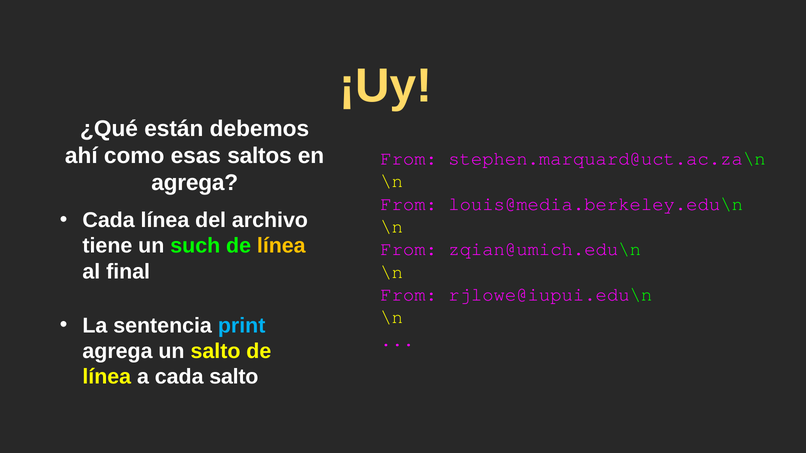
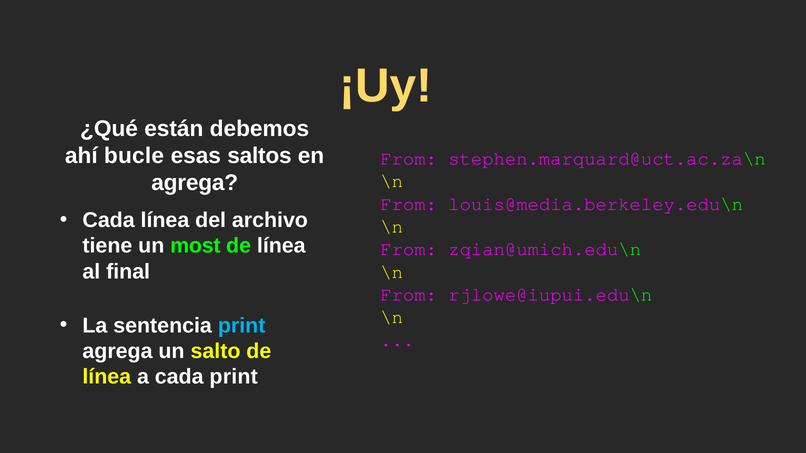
como: como -> bucle (134, 156)
such: such -> most (195, 246)
línea colour: yellow -> white (281, 246)
cada salto: salto -> print (234, 377)
